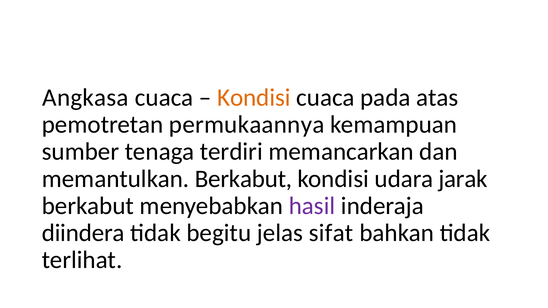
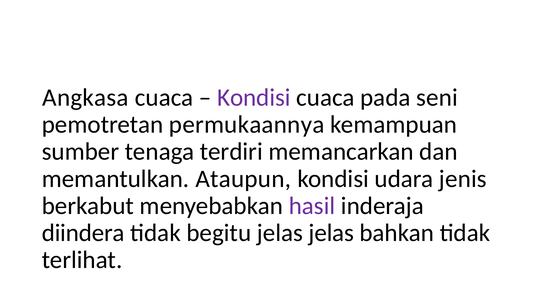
Kondisi colour: orange -> purple (254, 98)
atas: atas -> seni (437, 98)
memantulkan Berkabut: Berkabut -> Ataupun (243, 179)
jarak: jarak -> jenis (463, 179)
jelas sifat: sifat -> jelas (331, 233)
